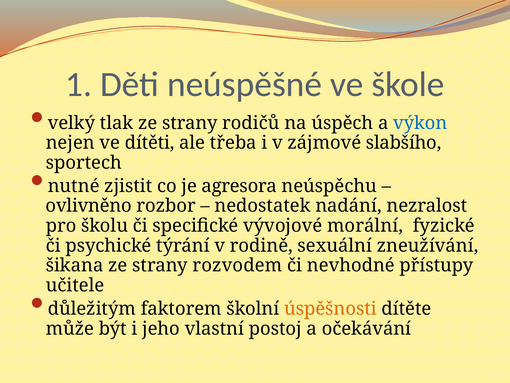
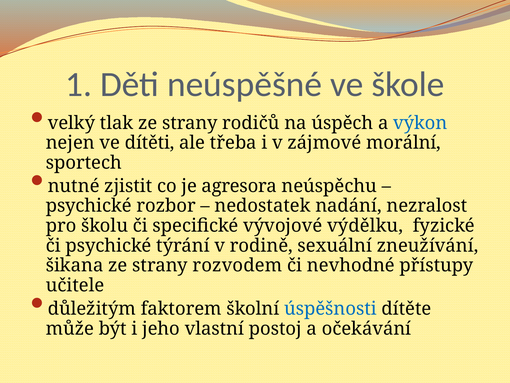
slabšího: slabšího -> morální (404, 143)
ovlivněno: ovlivněno -> psychické (89, 206)
morální: morální -> výdělku (365, 225)
úspěšnosti colour: orange -> blue (330, 308)
